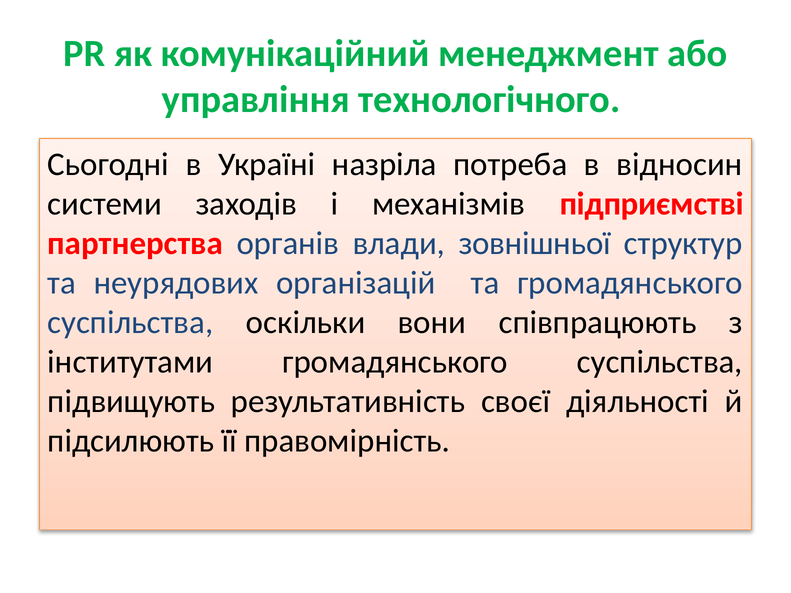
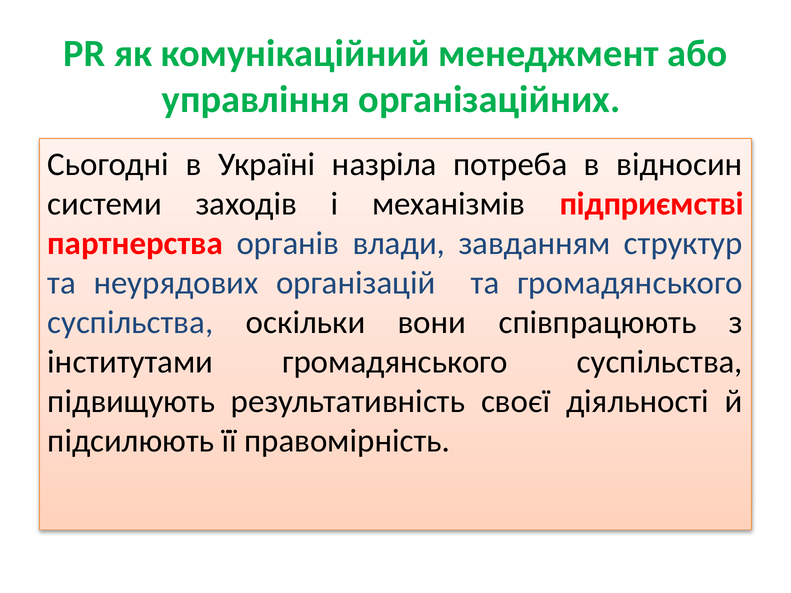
технологічного: технологічного -> організаційних (489, 100)
зовнішньої: зовнішньої -> завданням (535, 244)
